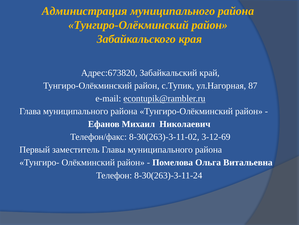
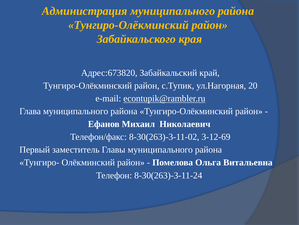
87: 87 -> 20 (253, 85)
